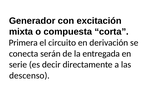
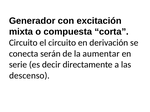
Primera: Primera -> Circuito (23, 43)
entregada: entregada -> aumentar (101, 54)
